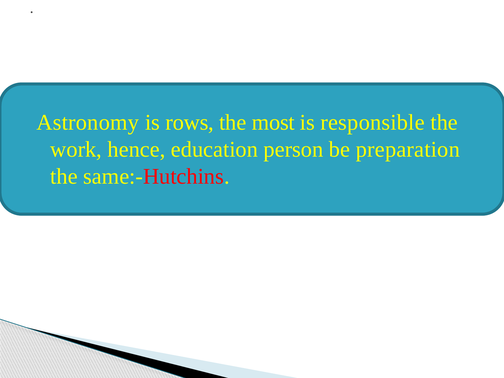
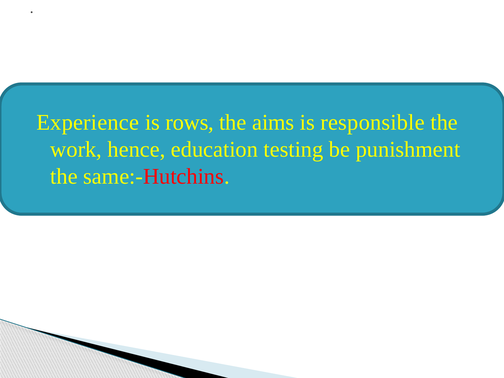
Astronomy: Astronomy -> Experience (88, 123)
most: most -> aims (273, 123)
person: person -> testing (293, 149)
preparation: preparation -> punishment (408, 149)
